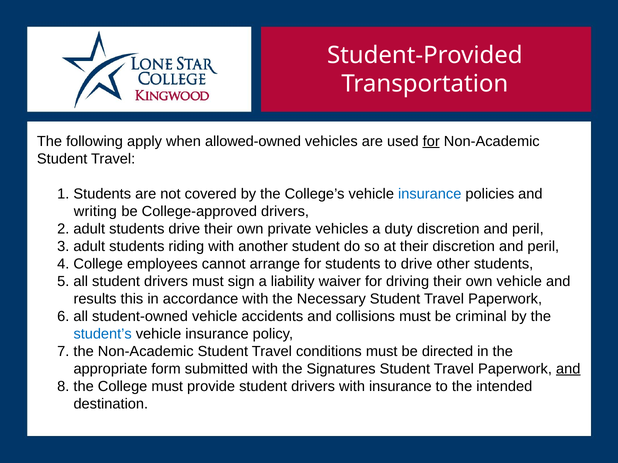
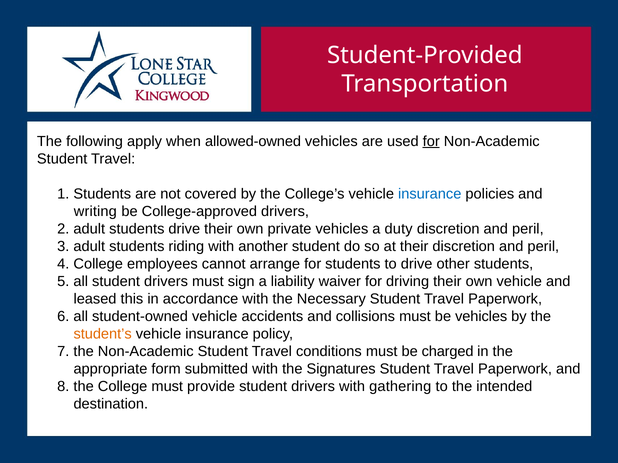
results: results -> leased (95, 299)
be criminal: criminal -> vehicles (481, 317)
student’s colour: blue -> orange (103, 334)
directed: directed -> charged (448, 352)
and underline: present -> none (568, 369)
with insurance: insurance -> gathering (400, 387)
